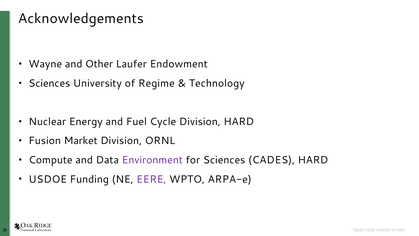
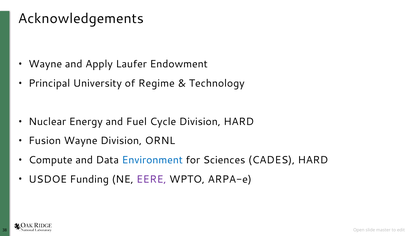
Other: Other -> Apply (99, 64)
Sciences: Sciences -> Principal (49, 83)
Fusion Market: Market -> Wayne (81, 141)
Environment colour: purple -> blue (152, 160)
